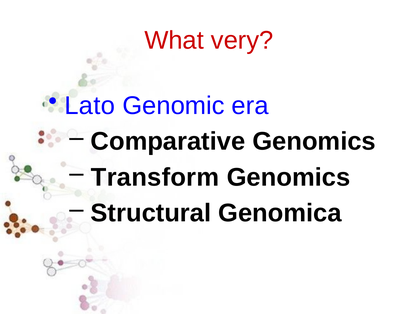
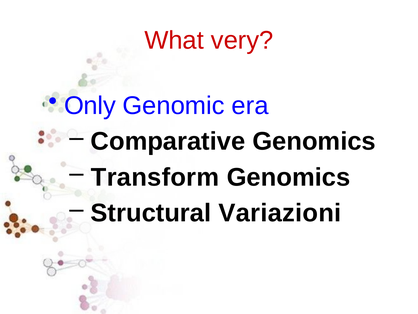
Lato: Lato -> Only (90, 105)
Genomica: Genomica -> Variazioni (280, 213)
